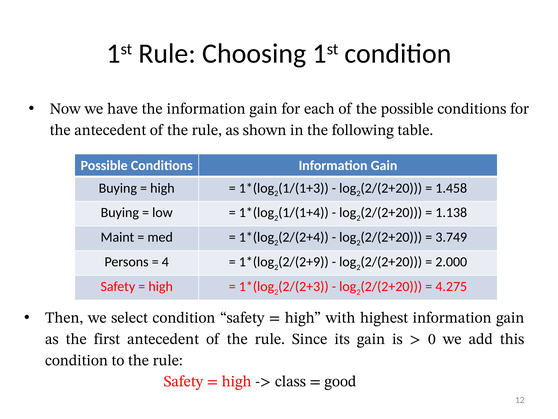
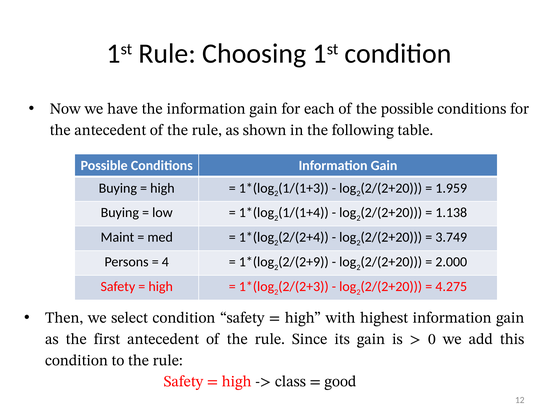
1.458: 1.458 -> 1.959 (451, 188)
